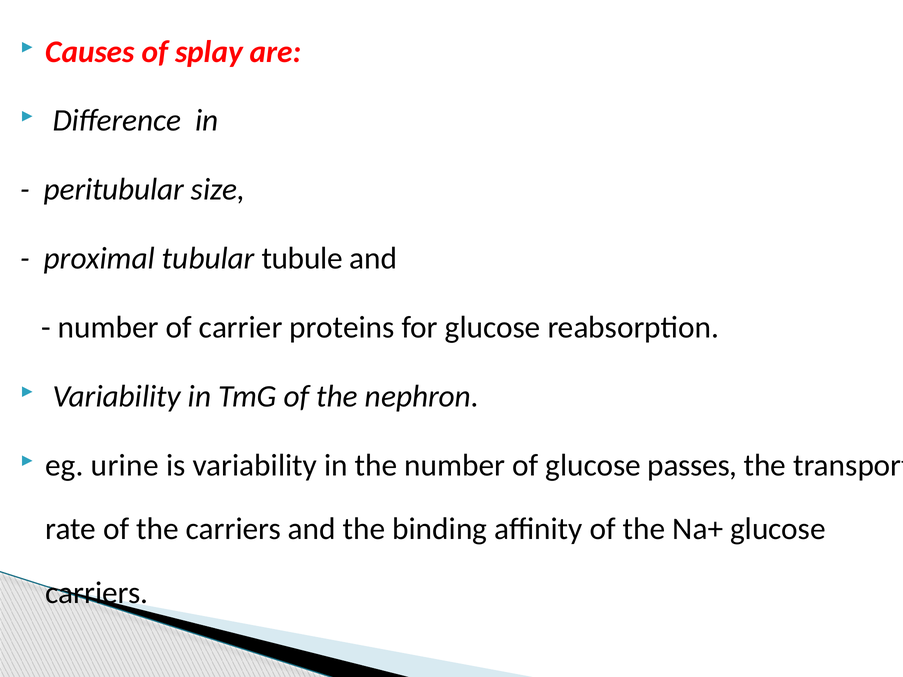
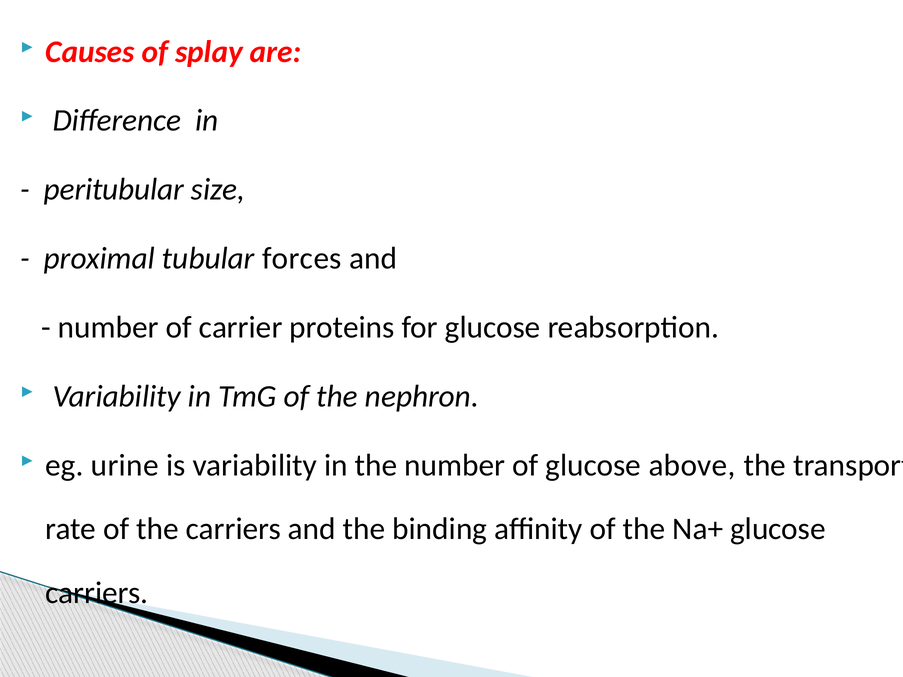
tubule: tubule -> forces (302, 259)
passes: passes -> above (692, 465)
